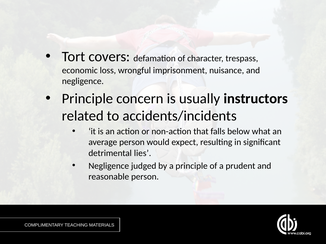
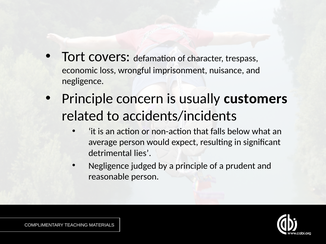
instructors: instructors -> customers (256, 99)
